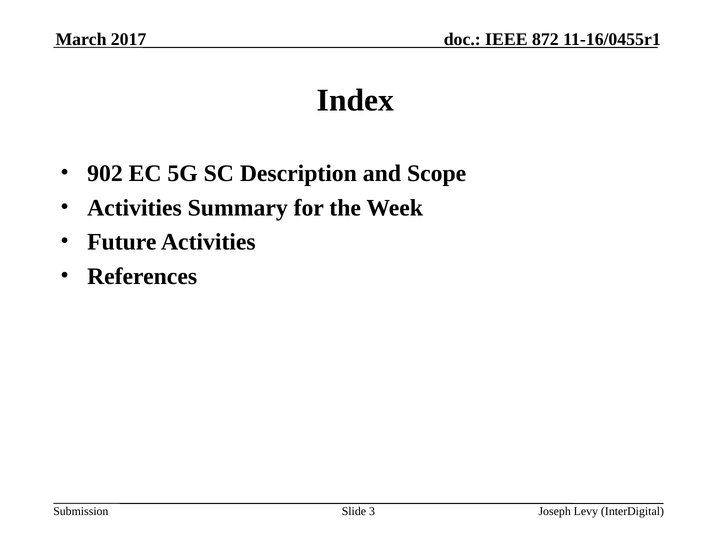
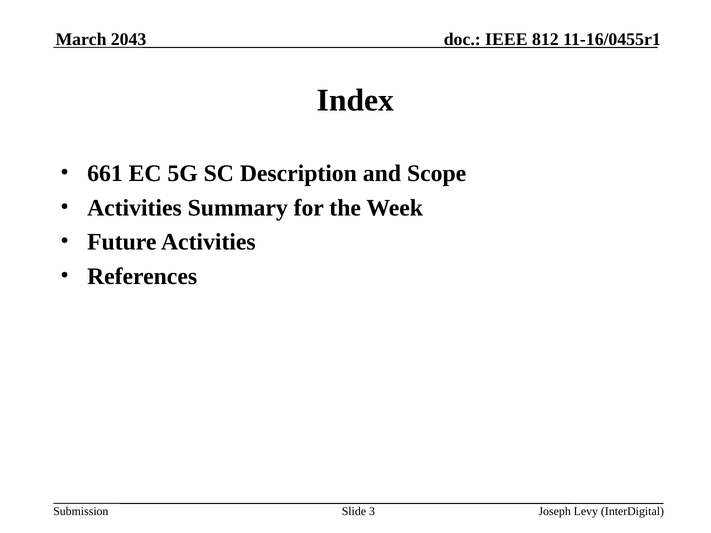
2017: 2017 -> 2043 (129, 40)
872: 872 -> 812 (545, 40)
902: 902 -> 661 (105, 174)
